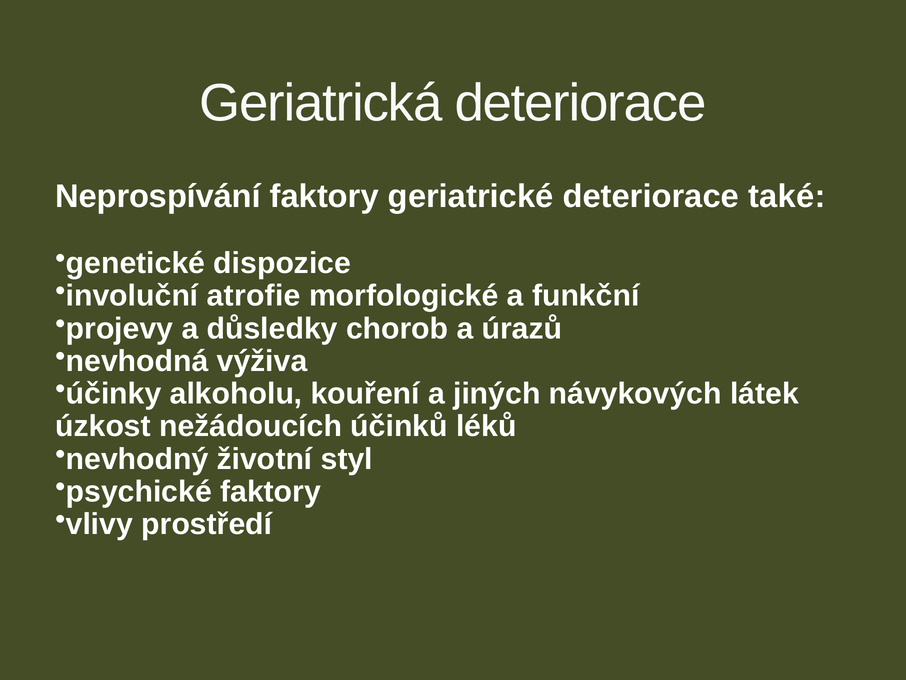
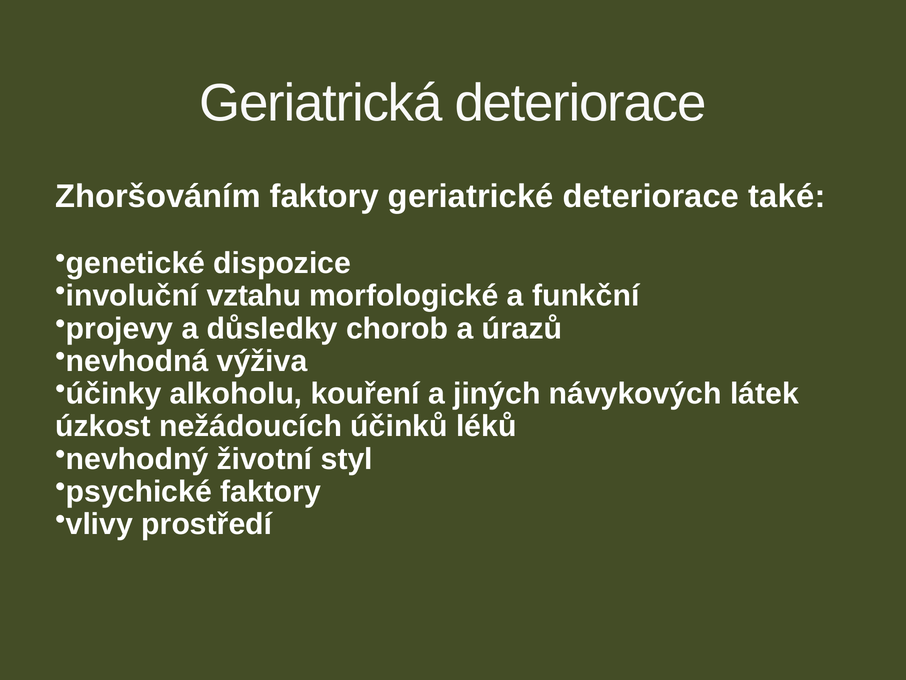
Neprospívání: Neprospívání -> Zhoršováním (158, 197)
atrofie: atrofie -> vztahu (254, 296)
